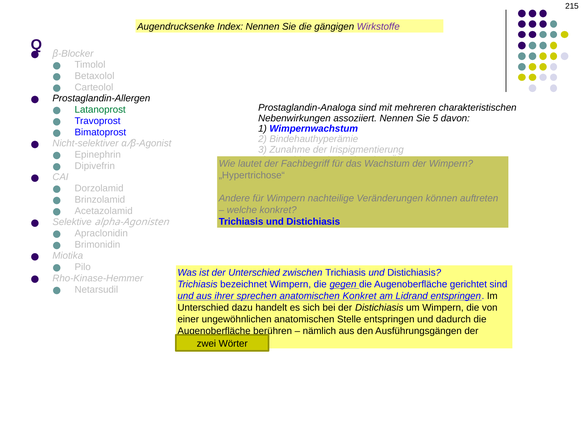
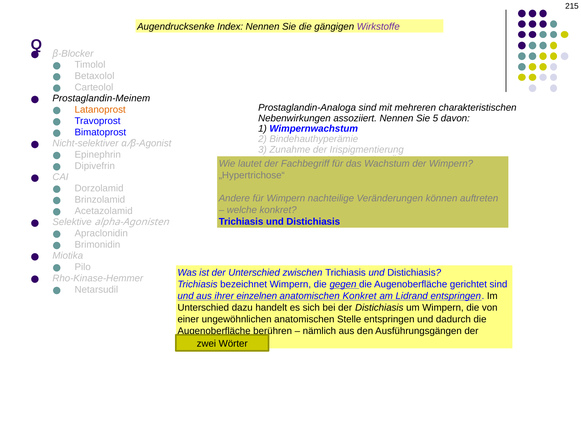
Prostaglandin-Allergen: Prostaglandin-Allergen -> Prostaglandin-Meinem (101, 98)
Latanoprost colour: green -> orange (100, 110)
sprechen: sprechen -> einzelnen (257, 296)
